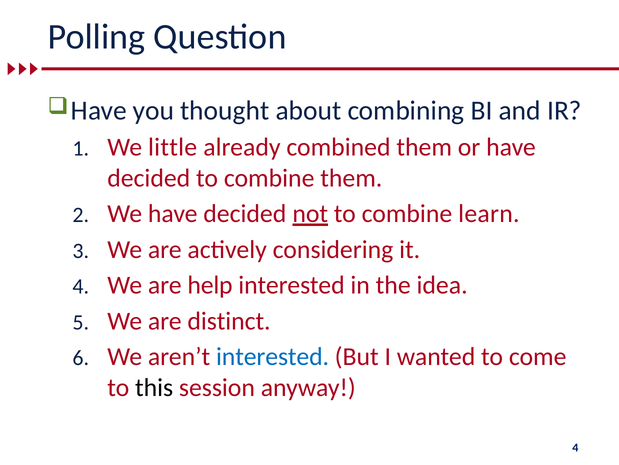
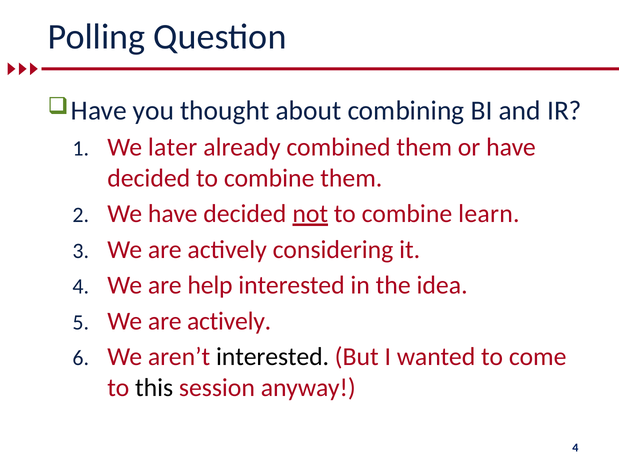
little: little -> later (173, 147)
distinct: distinct -> actively (229, 321)
interested colour: blue -> black (273, 356)
